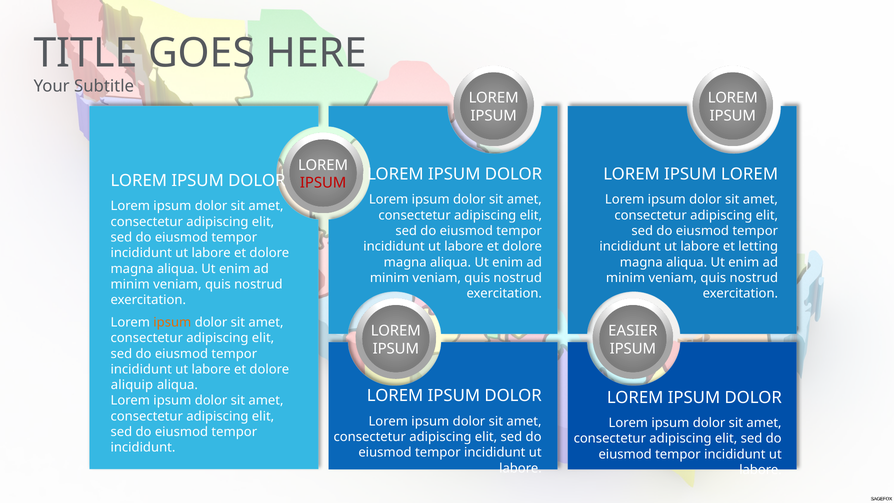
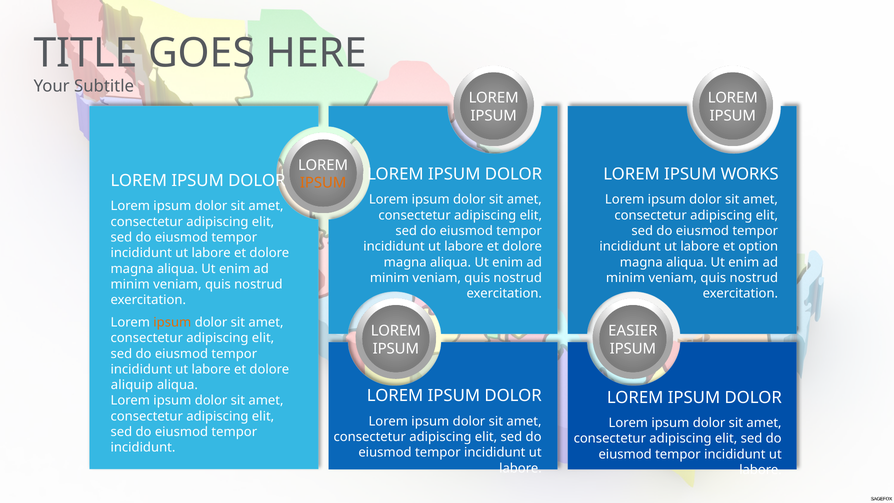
LOREM: LOREM -> WORKS (750, 174)
IPSUM colour: red -> orange (323, 183)
letting: letting -> option (758, 247)
